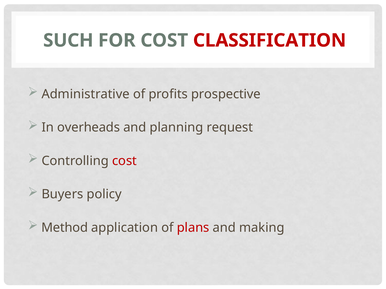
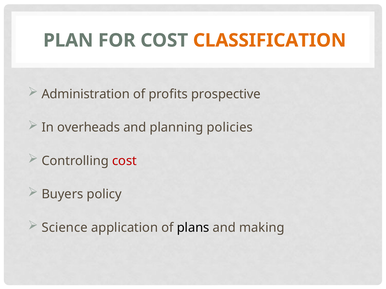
SUCH: SUCH -> PLAN (68, 40)
CLASSIFICATION colour: red -> orange (270, 40)
Administrative: Administrative -> Administration (86, 94)
request: request -> policies (230, 128)
Method: Method -> Science (65, 228)
plans colour: red -> black (193, 228)
